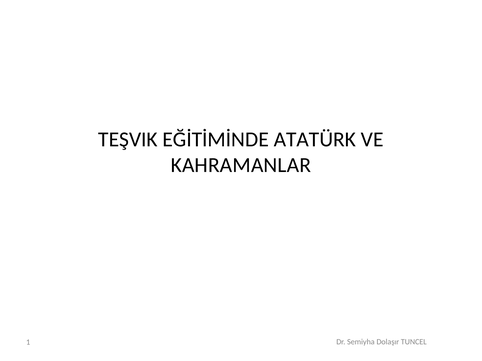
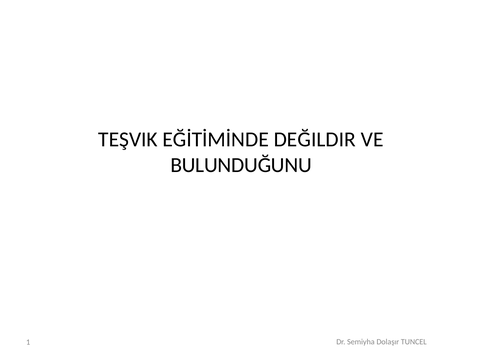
ATATÜRK: ATATÜRK -> DEĞILDIR (315, 140)
KAHRAMANLAR: KAHRAMANLAR -> BULUNDUĞUNU (241, 165)
